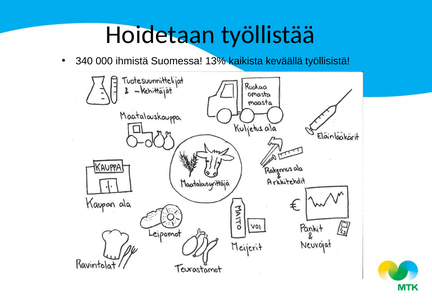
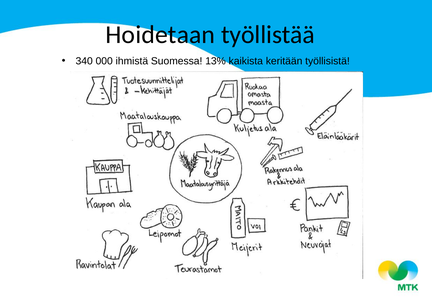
keväällä: keväällä -> keritään (284, 61)
